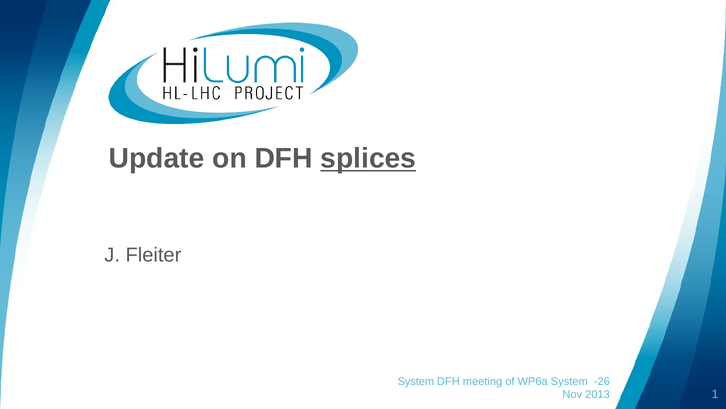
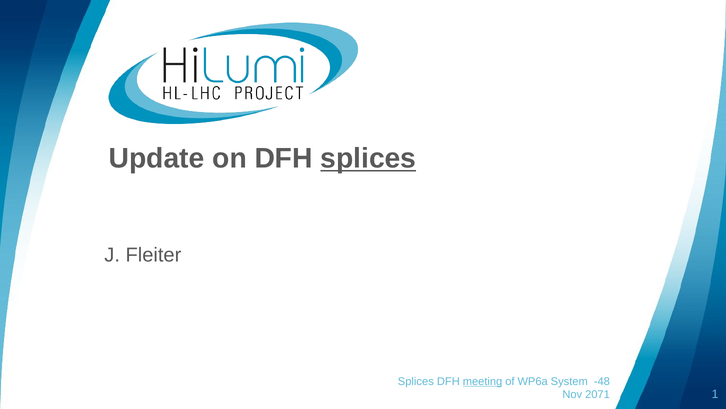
System: System -> Splices (416, 381)
meeting underline: none -> present (483, 381)
-26: -26 -> -48 (602, 381)
2013: 2013 -> 2071 (597, 394)
